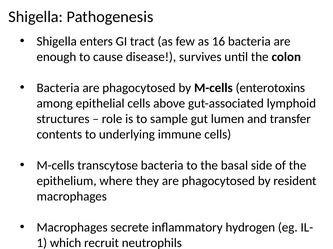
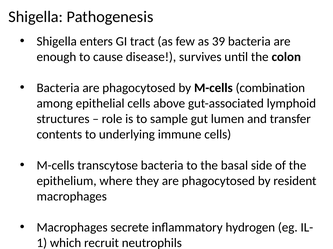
16: 16 -> 39 (219, 41)
enterotoxins: enterotoxins -> combination (270, 88)
